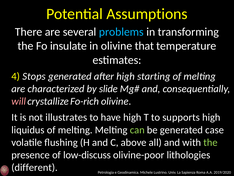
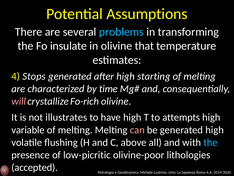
slide: slide -> time (108, 89)
supports: supports -> attempts (181, 117)
liquidus: liquidus -> variable (28, 130)
can colour: light green -> pink (137, 130)
generated case: case -> high (215, 130)
the colour: light green -> light blue (211, 142)
low-discuss: low-discuss -> low-picritic (87, 154)
different: different -> accepted (35, 167)
